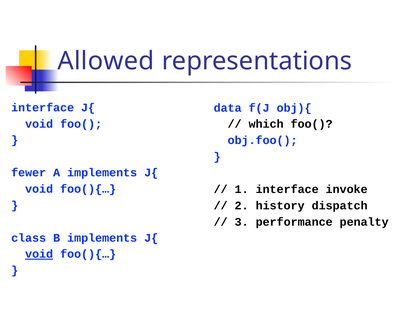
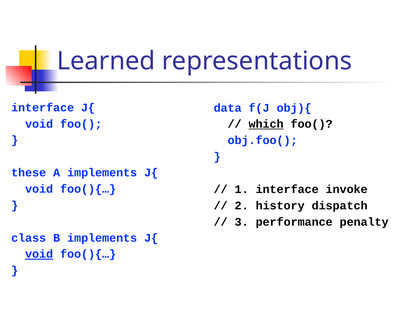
Allowed: Allowed -> Learned (106, 61)
which underline: none -> present (266, 124)
fewer: fewer -> these (29, 173)
